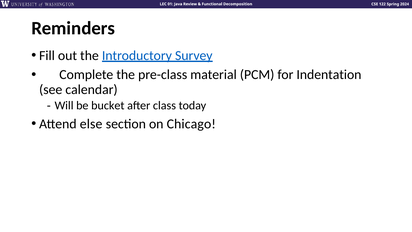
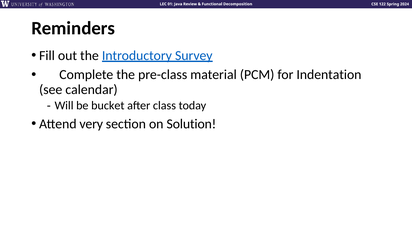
else: else -> very (91, 124)
Chicago: Chicago -> Solution (191, 124)
